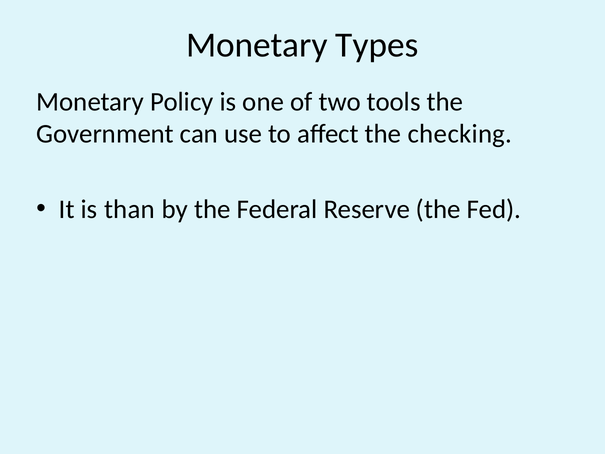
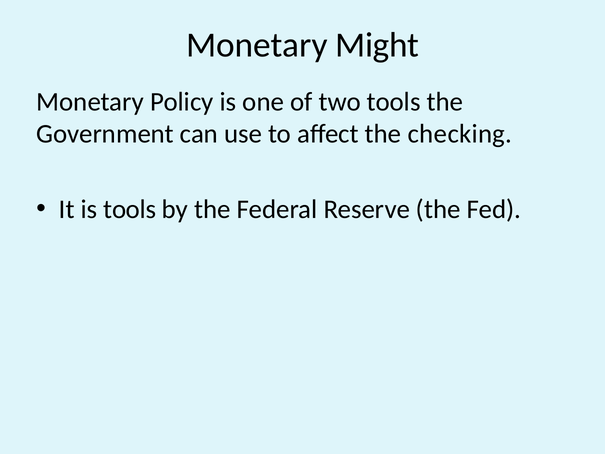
Types: Types -> Might (377, 45)
is than: than -> tools (130, 209)
